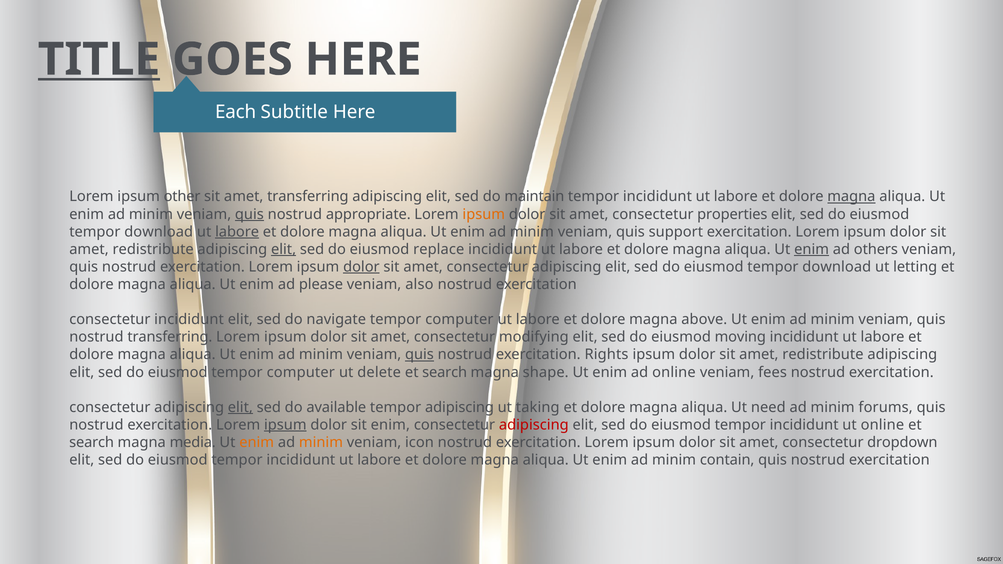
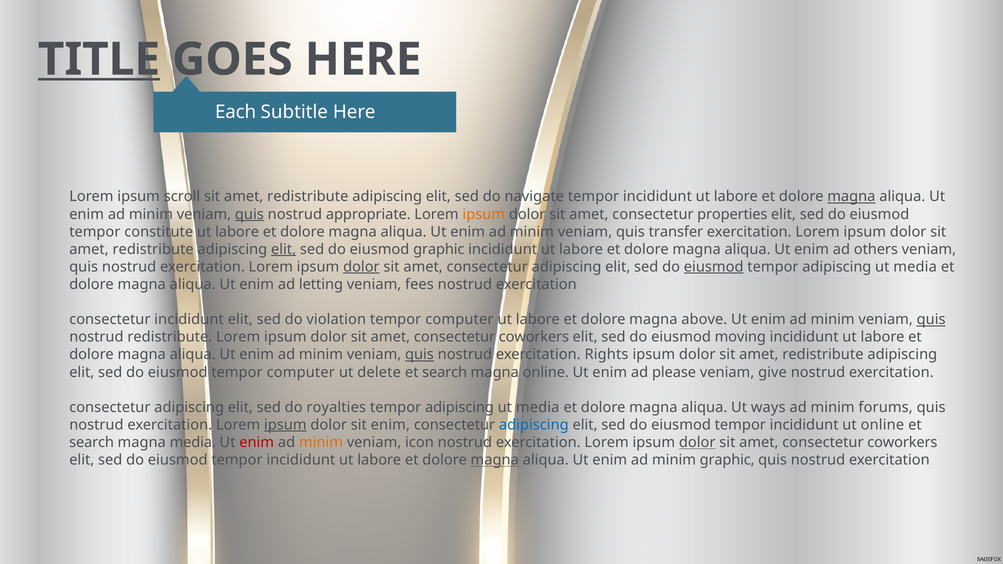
other: other -> scroll (182, 197)
transferring: transferring -> redistribute (308, 197)
maintain: maintain -> navigate (534, 197)
download: download -> constitute (159, 232)
labore underline: present -> none (237, 232)
support: support -> transfer (676, 232)
eiusmod replace: replace -> graphic (439, 249)
enim underline: present -> none (812, 249)
eiusmod underline: none -> present (714, 267)
download: download -> adipiscing (837, 267)
letting: letting -> media (915, 267)
please: please -> letting (321, 285)
also: also -> fees (419, 285)
navigate: navigate -> violation (336, 320)
quis underline: none -> present (931, 320)
nostrud transferring: transferring -> redistribute (170, 337)
modifying: modifying -> coworkers (534, 337)
magna shape: shape -> online (546, 372)
ad online: online -> please (674, 372)
fees: fees -> give (772, 372)
elit underline: present -> none (240, 407)
available: available -> royalties (336, 407)
taking: taking -> media (538, 407)
need: need -> ways (768, 407)
adipiscing colour: red -> blue (534, 425)
enim colour: orange -> red (257, 443)
dolor underline: none -> present (697, 443)
dropdown: dropdown -> coworkers (902, 443)
magna underline: none -> present (495, 460)
minim contain: contain -> graphic (727, 460)
